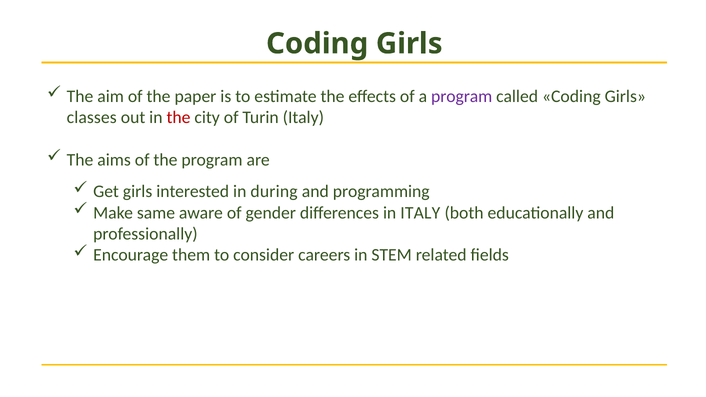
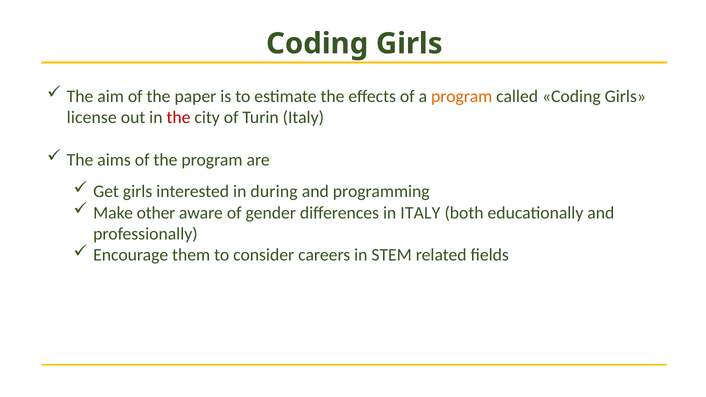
program colour: purple -> orange (462, 96)
classes: classes -> license (92, 118)
same: same -> other (156, 213)
